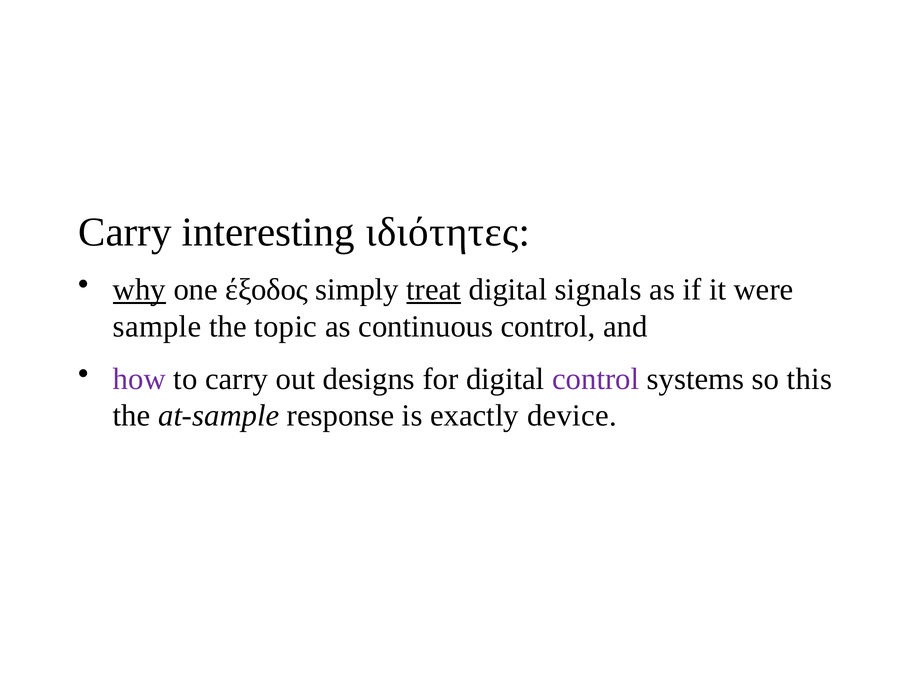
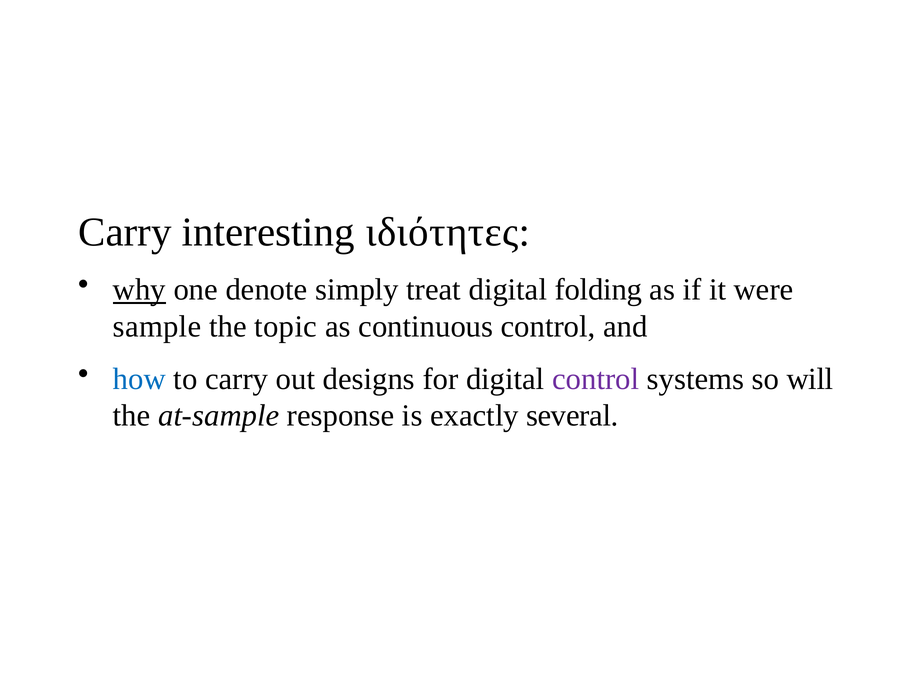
έξοδος: έξοδος -> denote (266, 290)
treat underline: present -> none (434, 290)
signals: signals -> folding (598, 290)
how colour: purple -> blue (139, 379)
this: this -> will (810, 379)
device: device -> several (572, 415)
